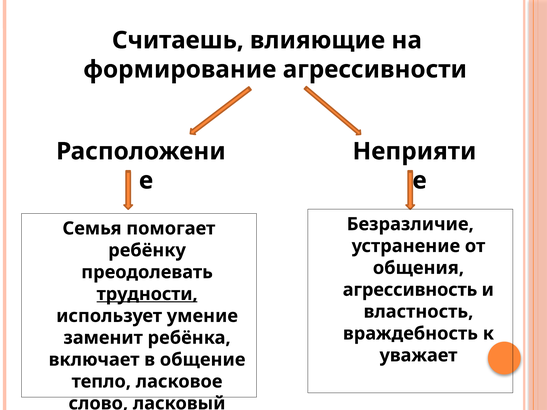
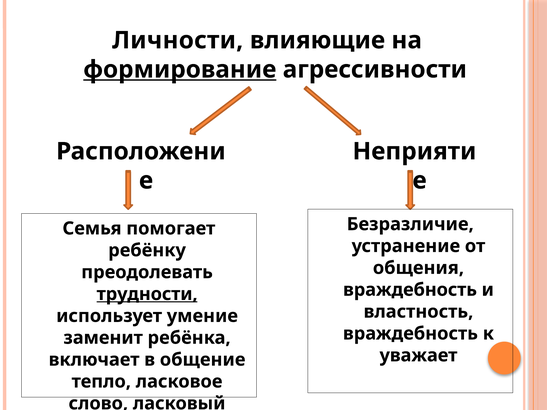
Считаешь: Считаешь -> Личности (178, 40)
формирование underline: none -> present (180, 70)
агрессивность: агрессивность -> враждебность (410, 290)
